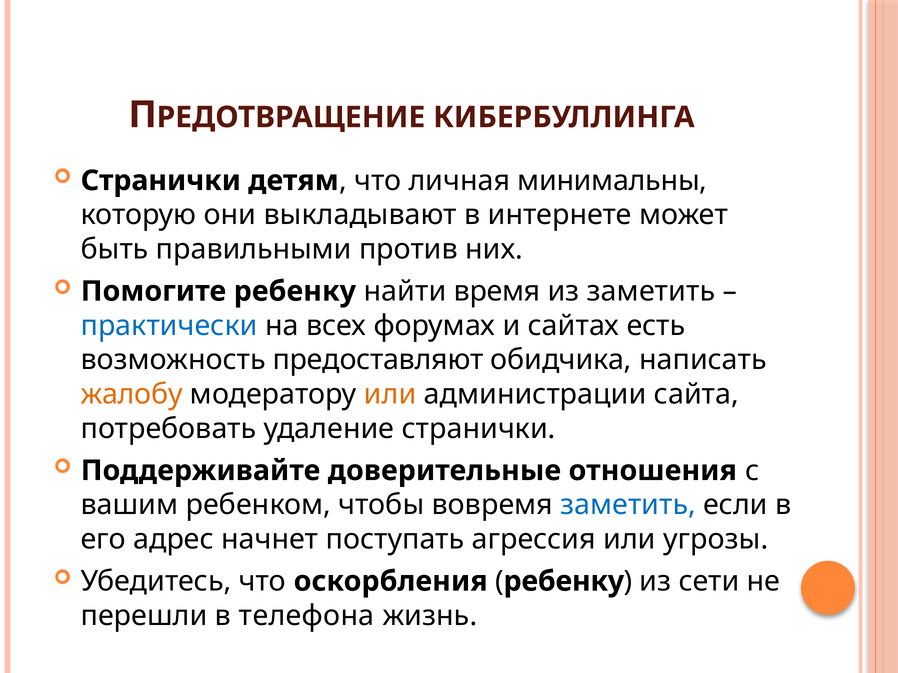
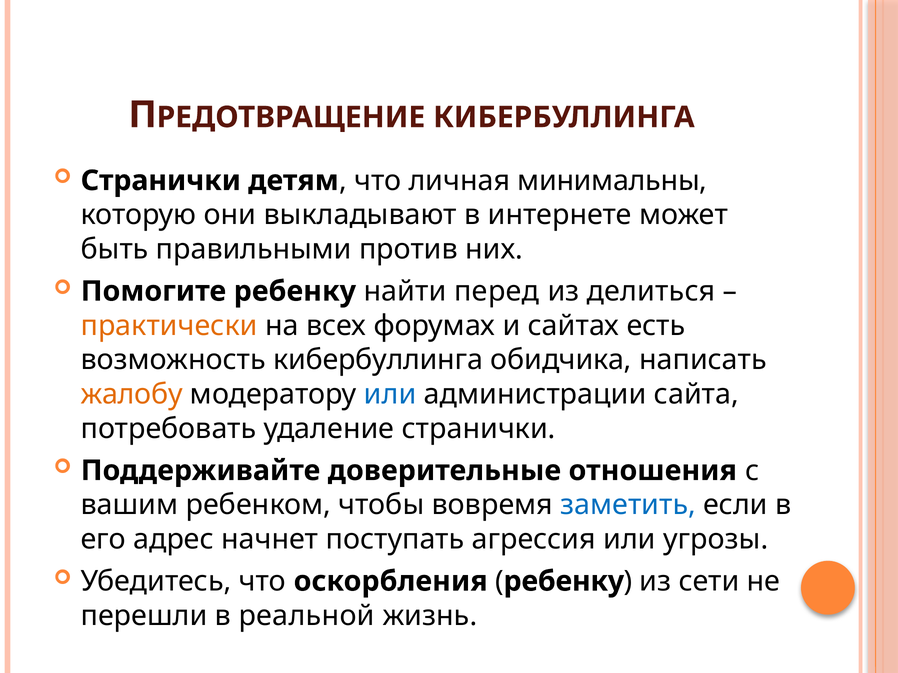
время: время -> перед (497, 291)
из заметить: заметить -> делиться (651, 291)
практически colour: blue -> orange (169, 326)
возможность предоставляют: предоставляют -> кибербуллинга (378, 360)
или colour: orange -> blue (390, 395)
телефона: телефона -> реальной (307, 616)
